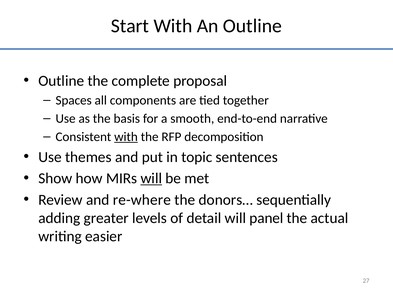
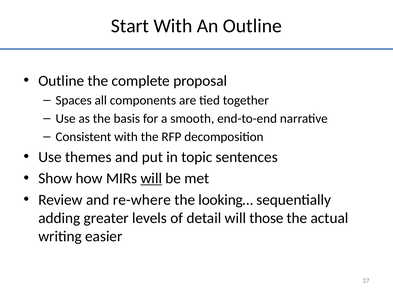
with underline: present -> none (126, 137)
donors…: donors… -> looking… (226, 200)
panel: panel -> those (266, 219)
